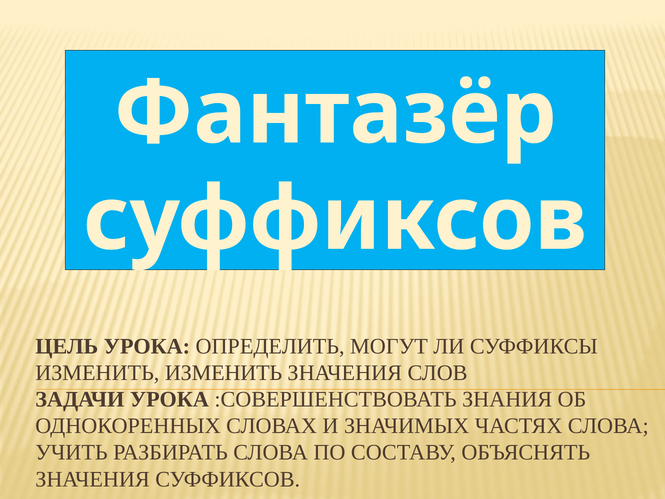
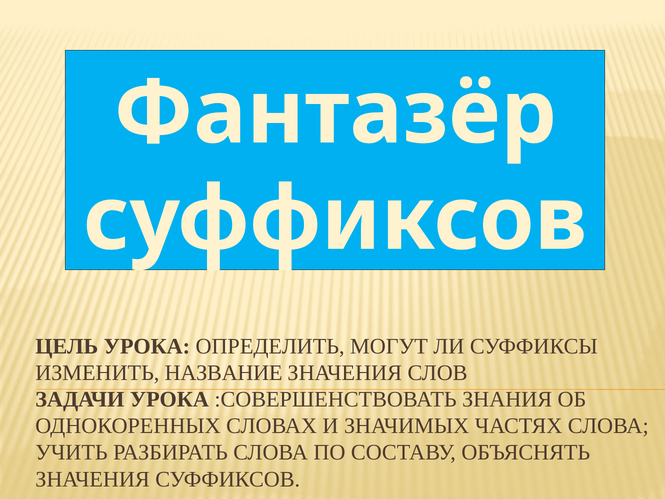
ИЗМЕНИТЬ ИЗМЕНИТЬ: ИЗМЕНИТЬ -> НАЗВАНИЕ (224, 373)
